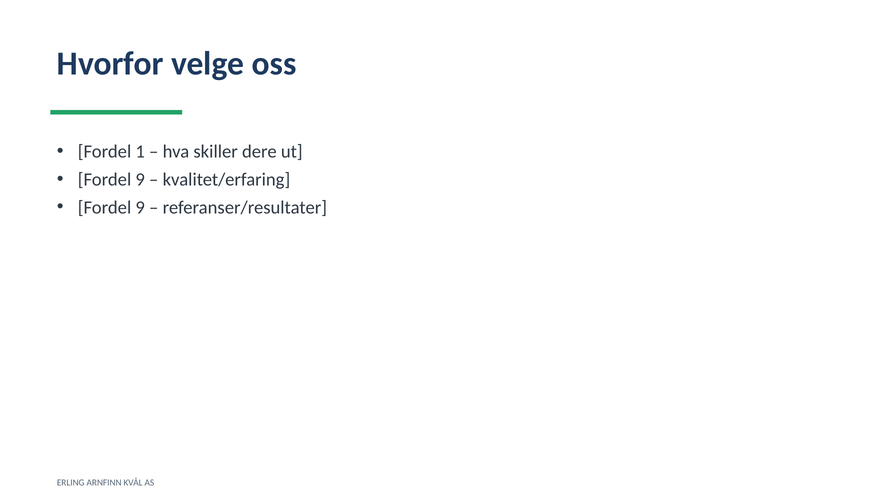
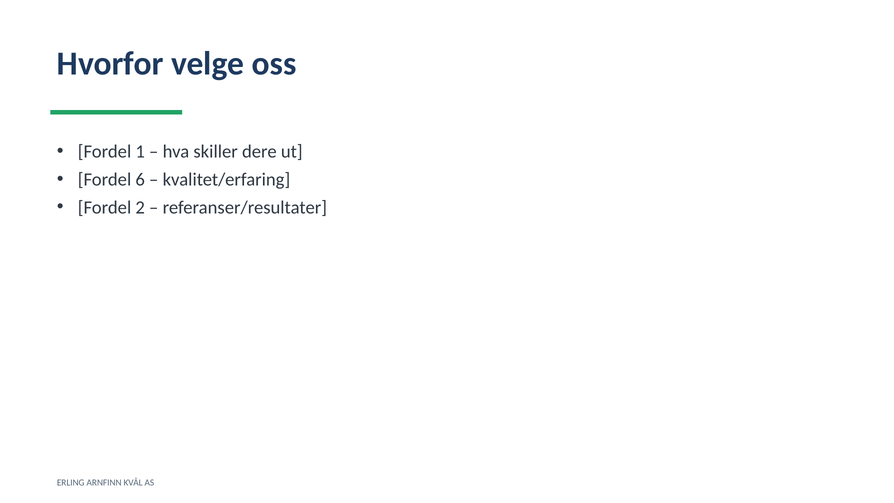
9: 9 -> 6 (140, 179)
9: 9 -> 2 (140, 207)
